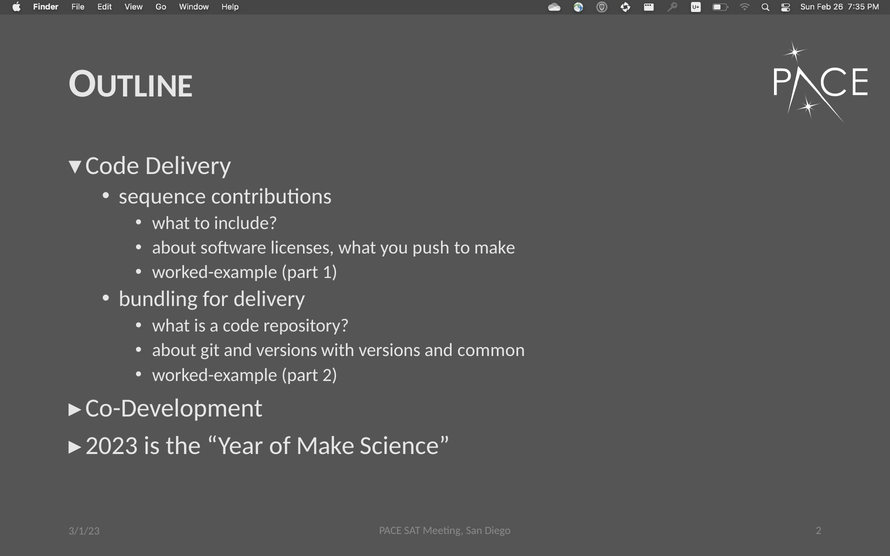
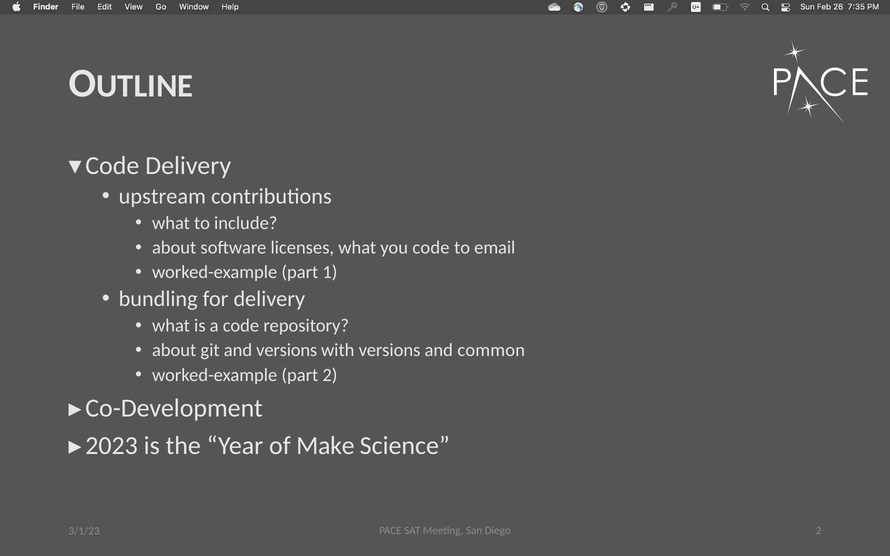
sequence: sequence -> upstream (162, 196)
you push: push -> code (431, 248)
to make: make -> email (495, 248)
